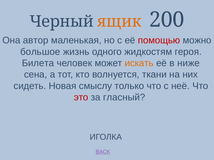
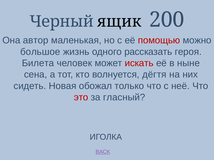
ящик colour: orange -> black (119, 21)
жидкостям: жидкостям -> рассказать (148, 52)
искать colour: orange -> red (139, 63)
ниже: ниже -> ныне (189, 63)
ткани: ткани -> дёгтя (154, 75)
смыслу: смыслу -> обожал (96, 86)
